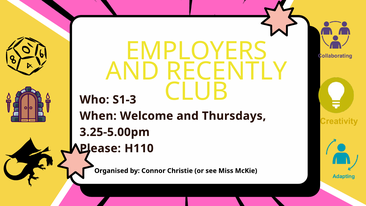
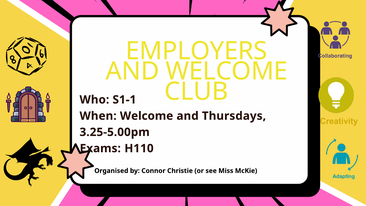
AND RECENTLY: RECENTLY -> WELCOME (227, 71)
S1-3: S1-3 -> S1-1 (124, 100)
Please: Please -> Exams (100, 148)
